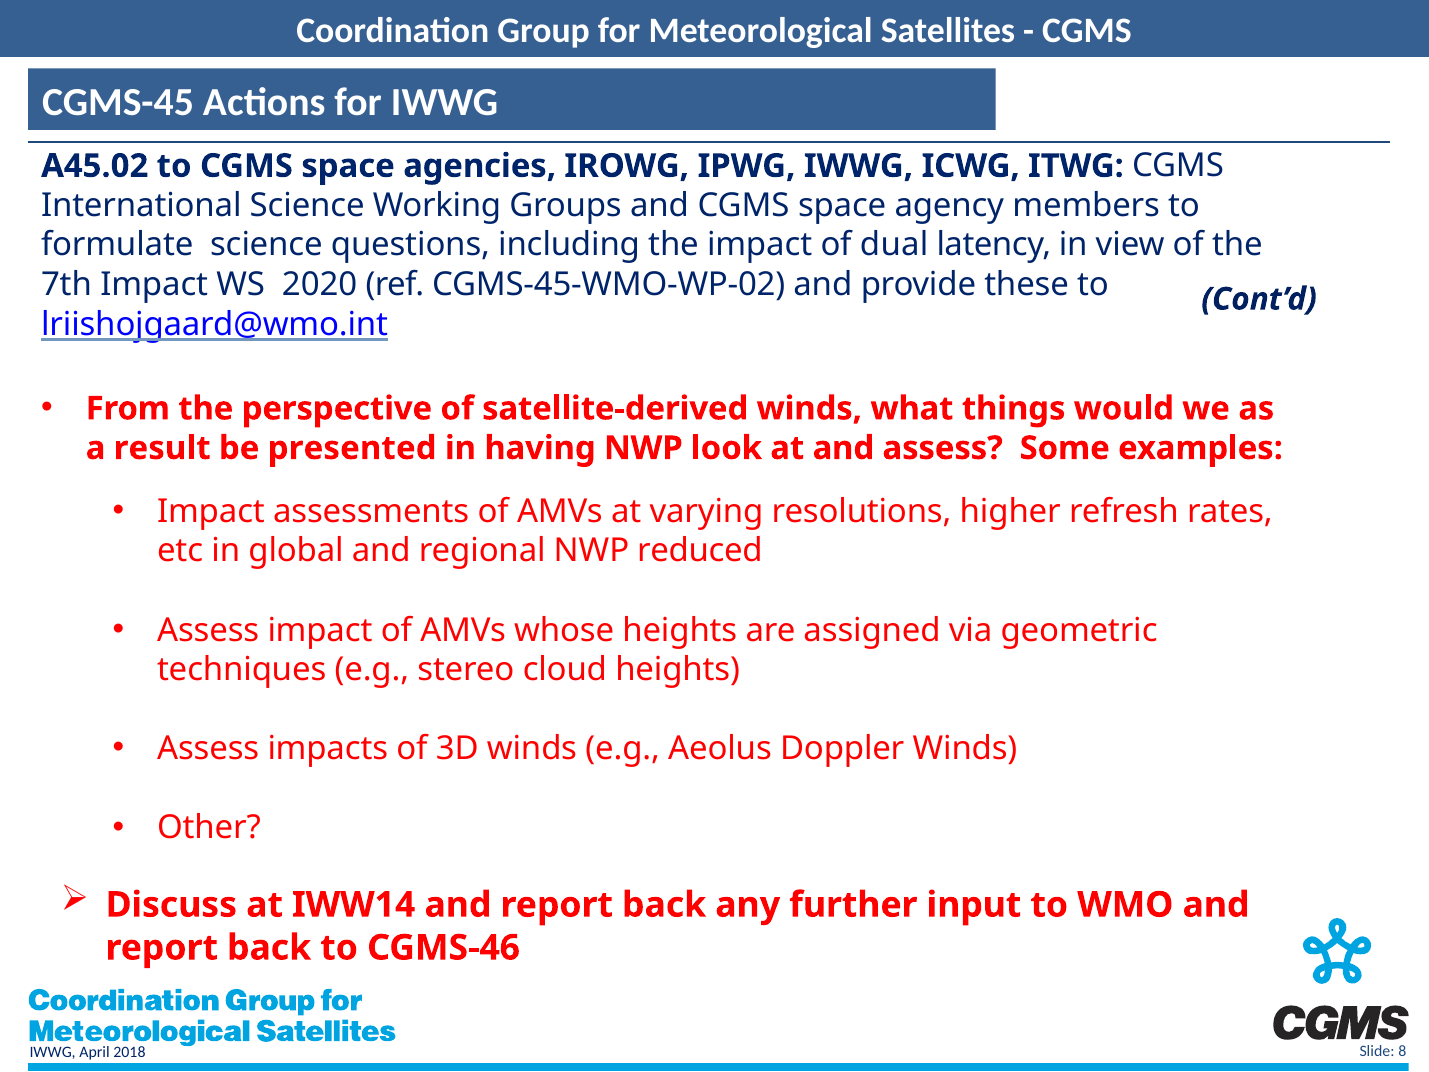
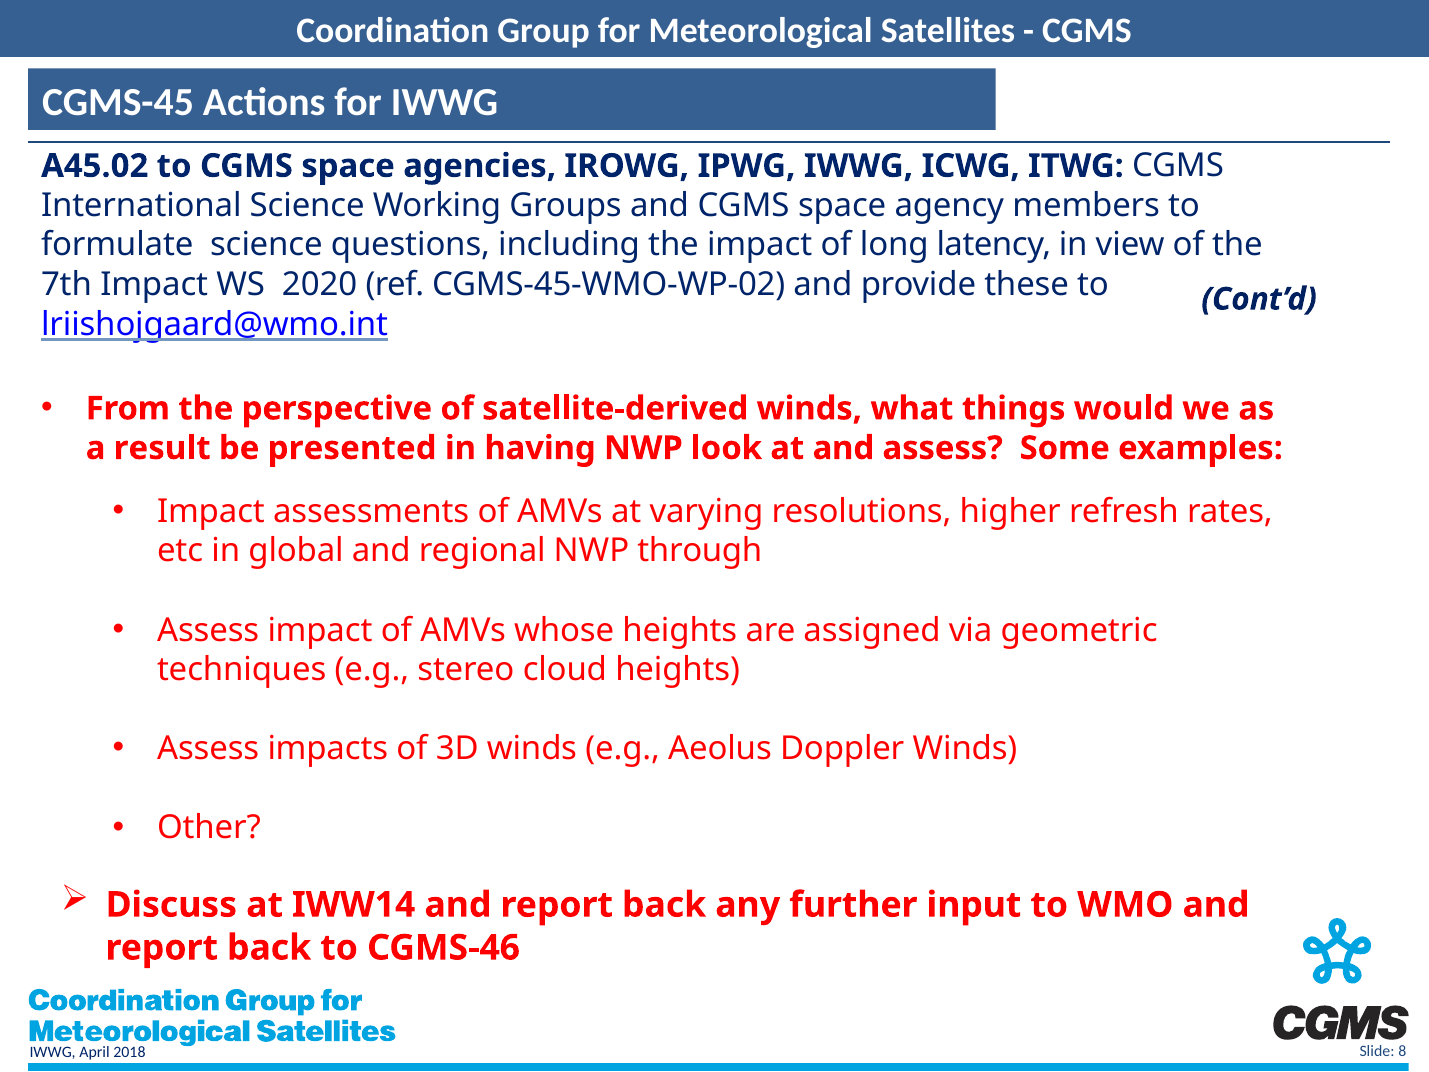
dual: dual -> long (894, 245)
reduced: reduced -> through (700, 551)
